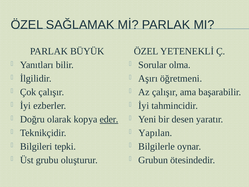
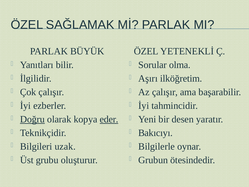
öğretmeni: öğretmeni -> ilköğretim (181, 78)
Doğru underline: none -> present (32, 119)
Yapılan: Yapılan -> Bakıcıyı (155, 133)
tepki: tepki -> uzak (65, 146)
